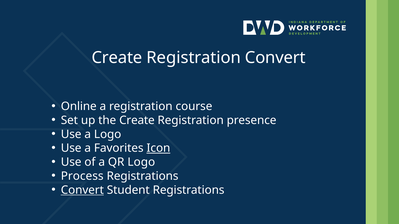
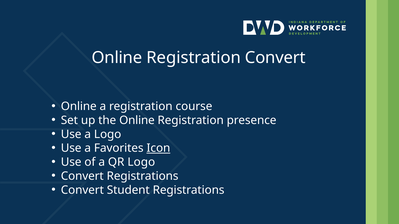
Create: Create -> Online (117, 58)
the Create: Create -> Online (137, 120)
Process: Process -> Convert (82, 176)
Convert underline: present -> none (82, 190)
